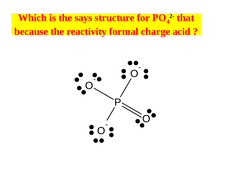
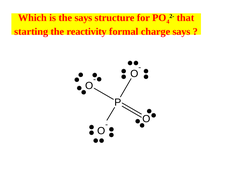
because: because -> starting (31, 32)
charge acid: acid -> says (182, 32)
